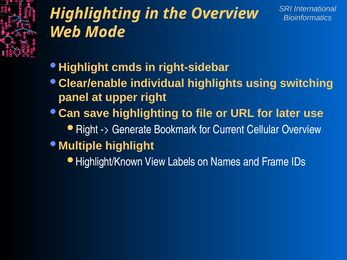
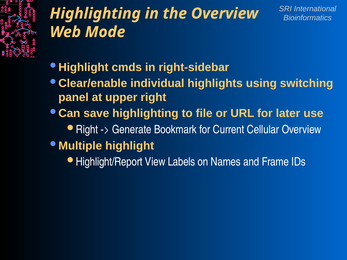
Highlight/Known: Highlight/Known -> Highlight/Report (109, 162)
